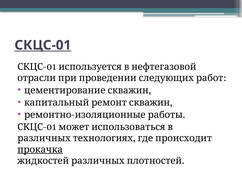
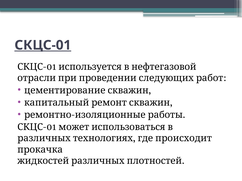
прокачка underline: present -> none (40, 150)
